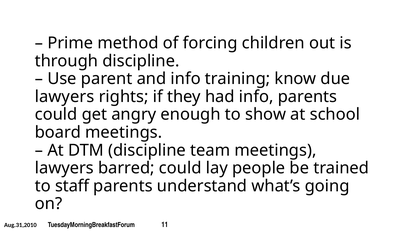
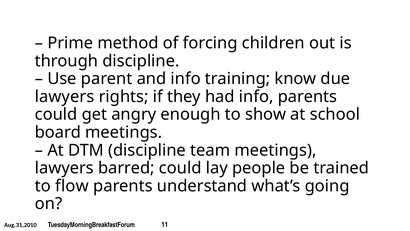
staff: staff -> flow (72, 186)
